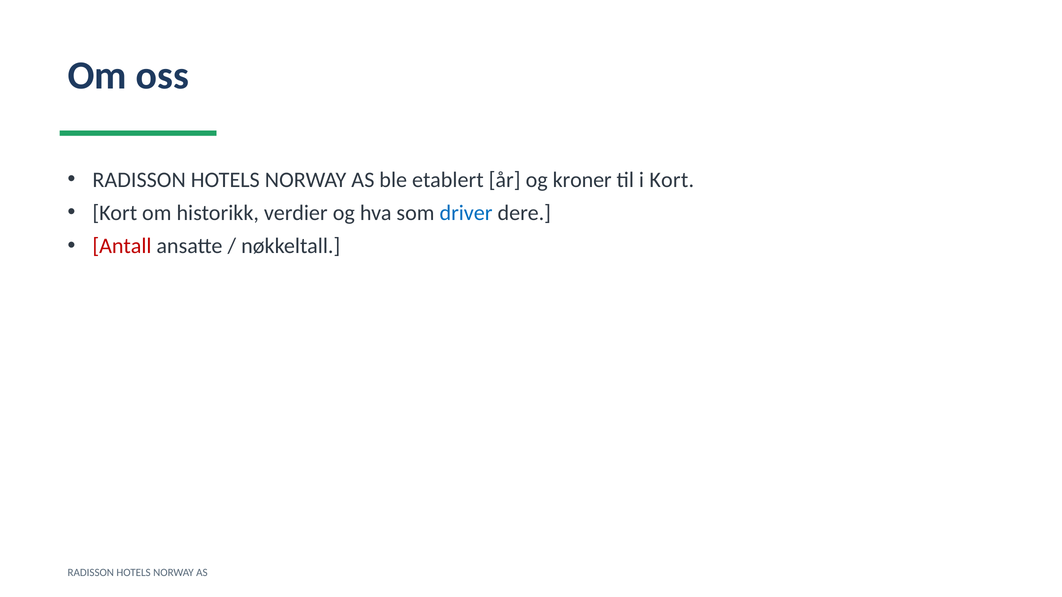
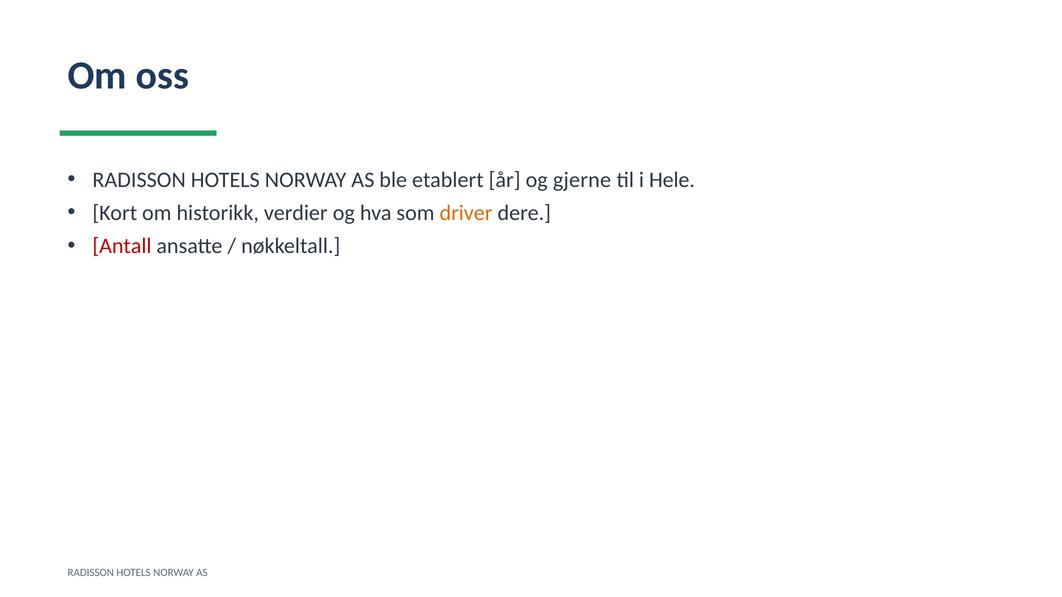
kroner: kroner -> gjerne (582, 180)
i Kort: Kort -> Hele (672, 180)
driver colour: blue -> orange (466, 213)
